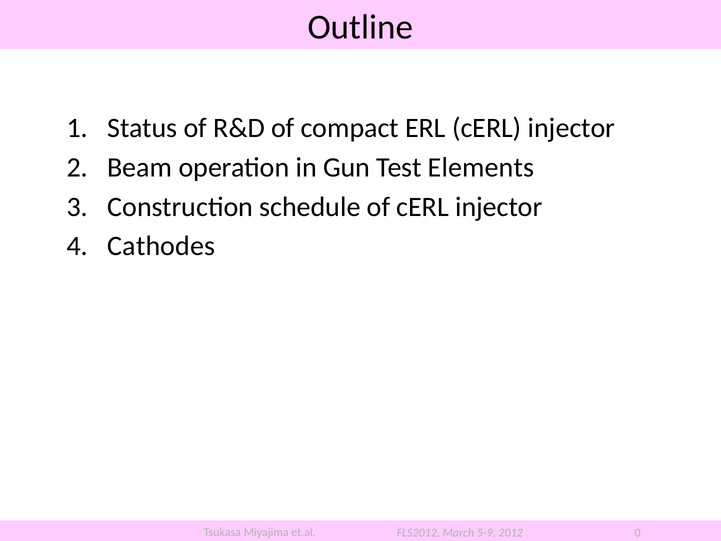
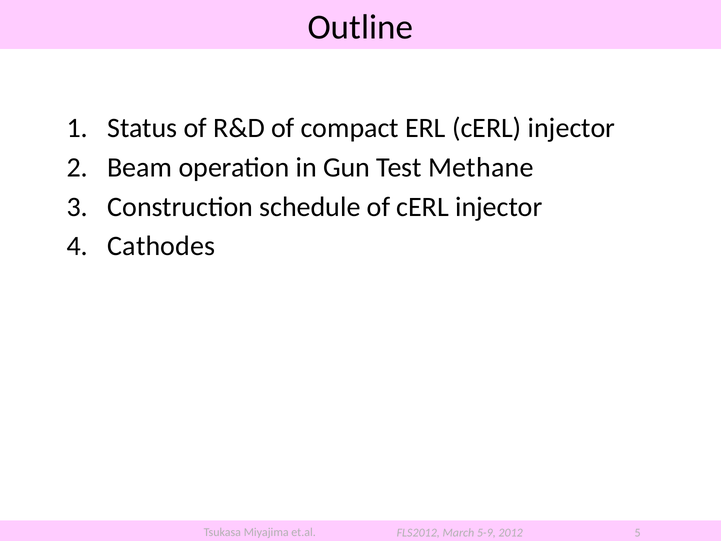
Elements: Elements -> Methane (481, 167)
0: 0 -> 5 (638, 532)
